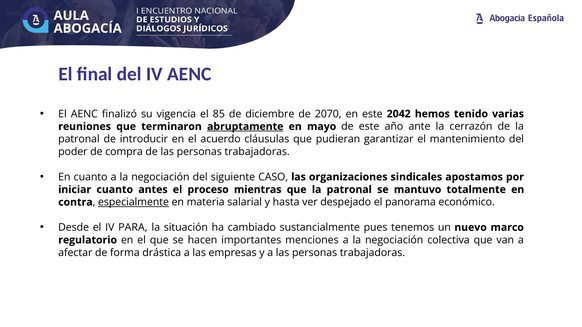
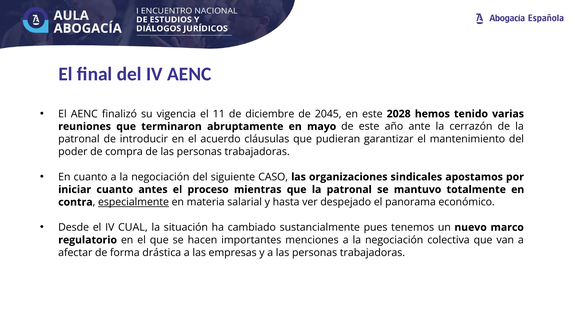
85: 85 -> 11 (219, 114)
2070: 2070 -> 2045 (328, 114)
2042: 2042 -> 2028 (399, 114)
abruptamente underline: present -> none (245, 127)
PARA: PARA -> CUAL (133, 228)
